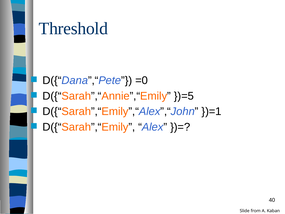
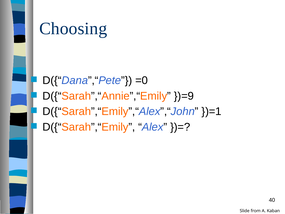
Threshold: Threshold -> Choosing (73, 29)
})=5: })=5 -> })=9 (184, 96)
